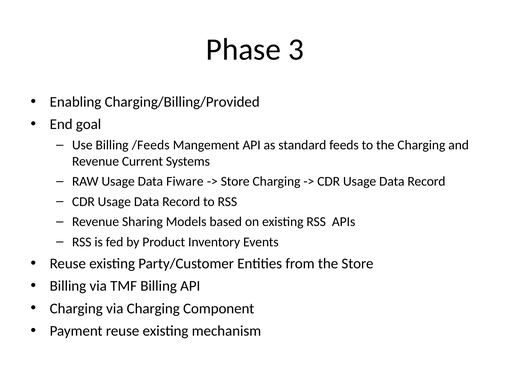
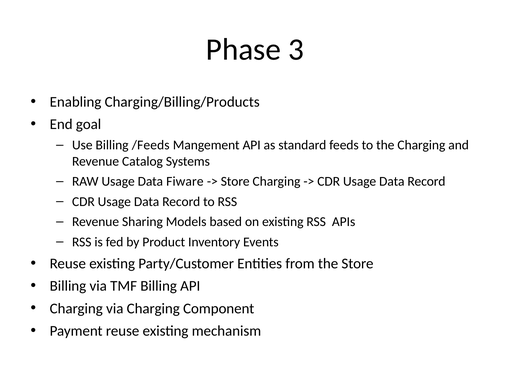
Charging/Billing/Provided: Charging/Billing/Provided -> Charging/Billing/Products (182, 102)
Current: Current -> Catalog (142, 161)
